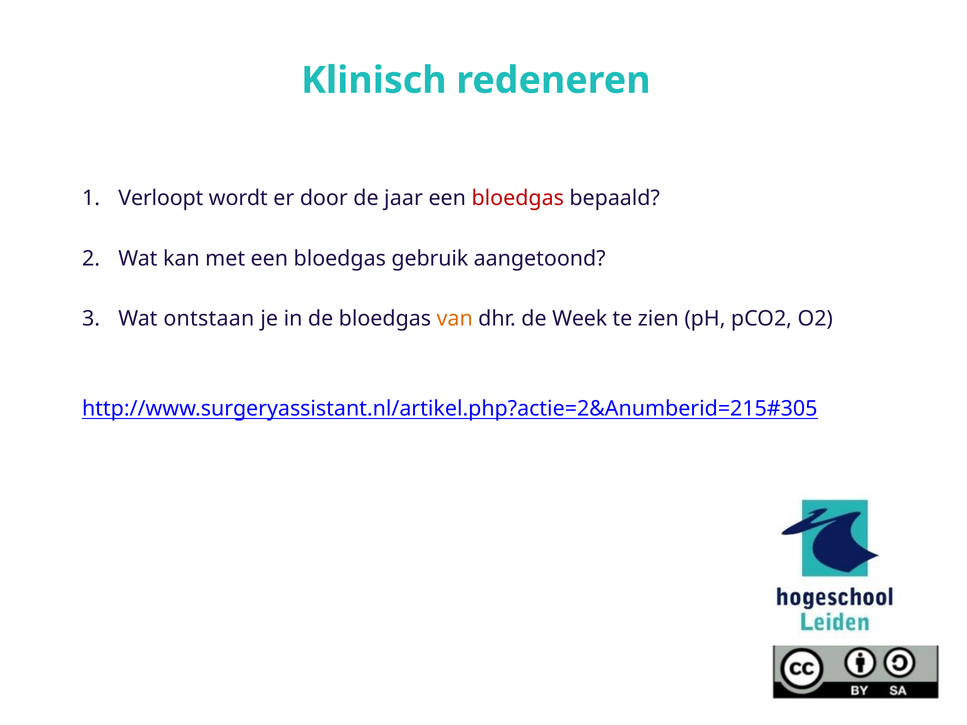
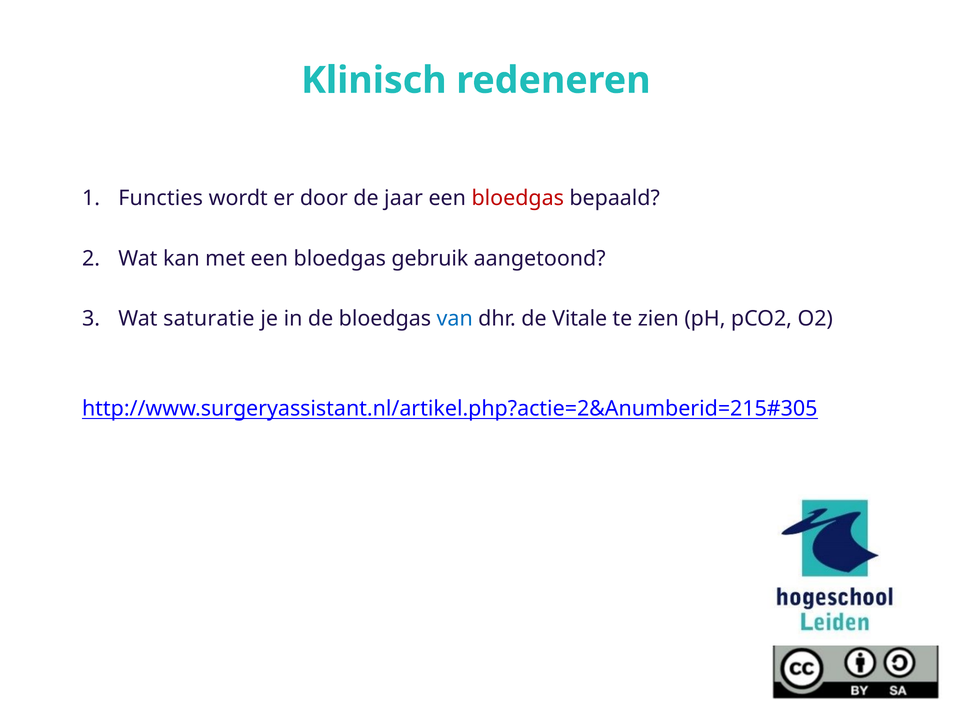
Verloopt: Verloopt -> Functies (161, 198)
ontstaan: ontstaan -> saturatie (209, 319)
van colour: orange -> blue (455, 319)
Week: Week -> Vitale (580, 319)
